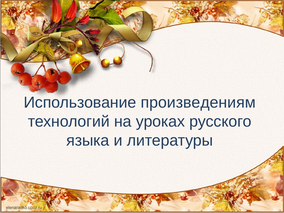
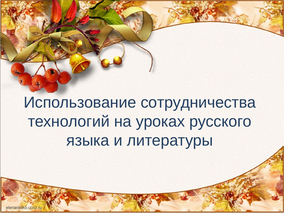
произведениям: произведениям -> сотрудничества (198, 103)
